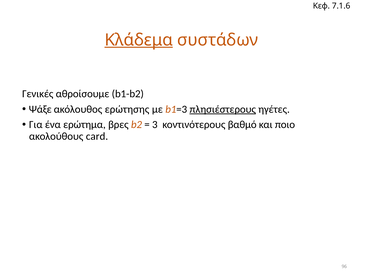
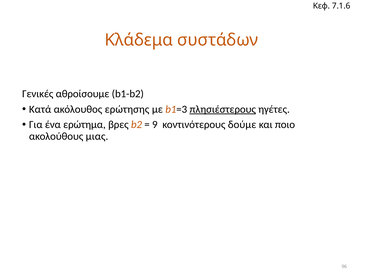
Κλάδεμα underline: present -> none (139, 40)
Ψάξε: Ψάξε -> Κατά (40, 109)
3: 3 -> 9 (155, 125)
βαθμό: βαθμό -> δούμε (242, 125)
card: card -> μιας (97, 136)
